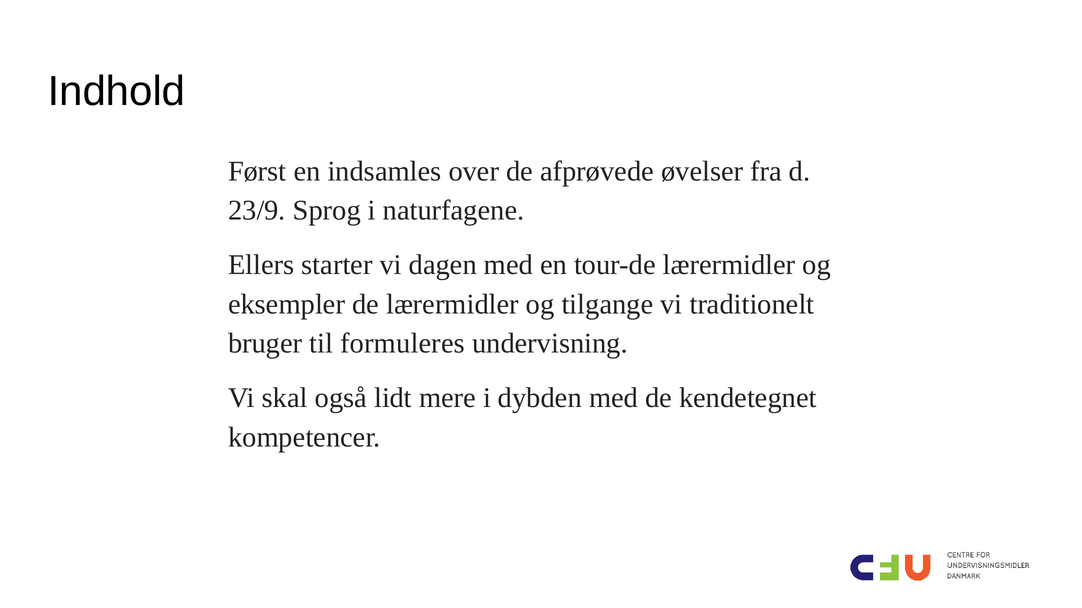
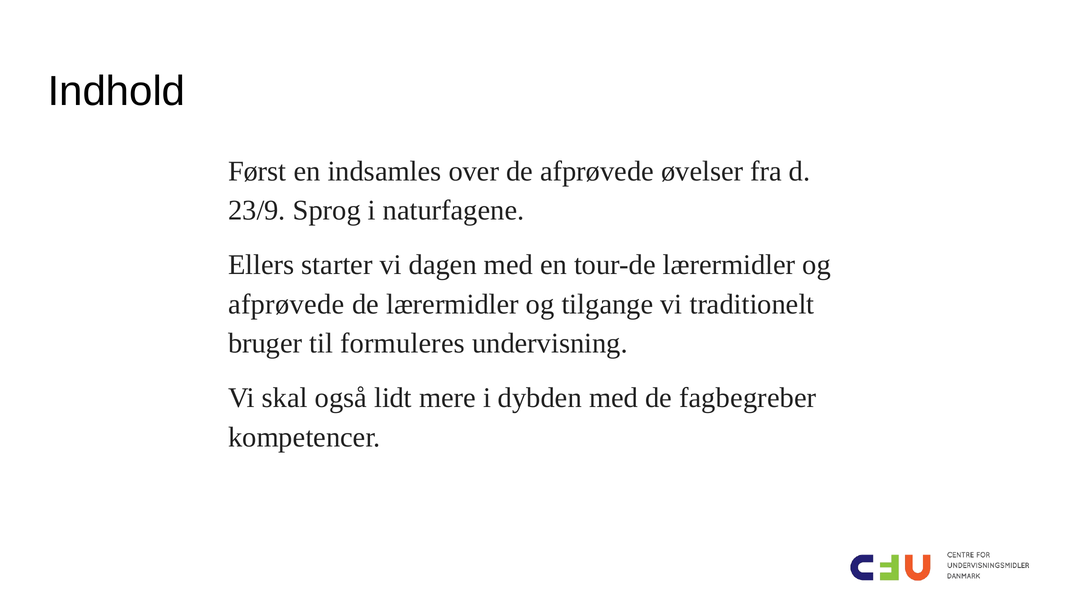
eksempler: eksempler -> afprøvede (286, 305)
kendetegnet: kendetegnet -> fagbegreber (748, 398)
